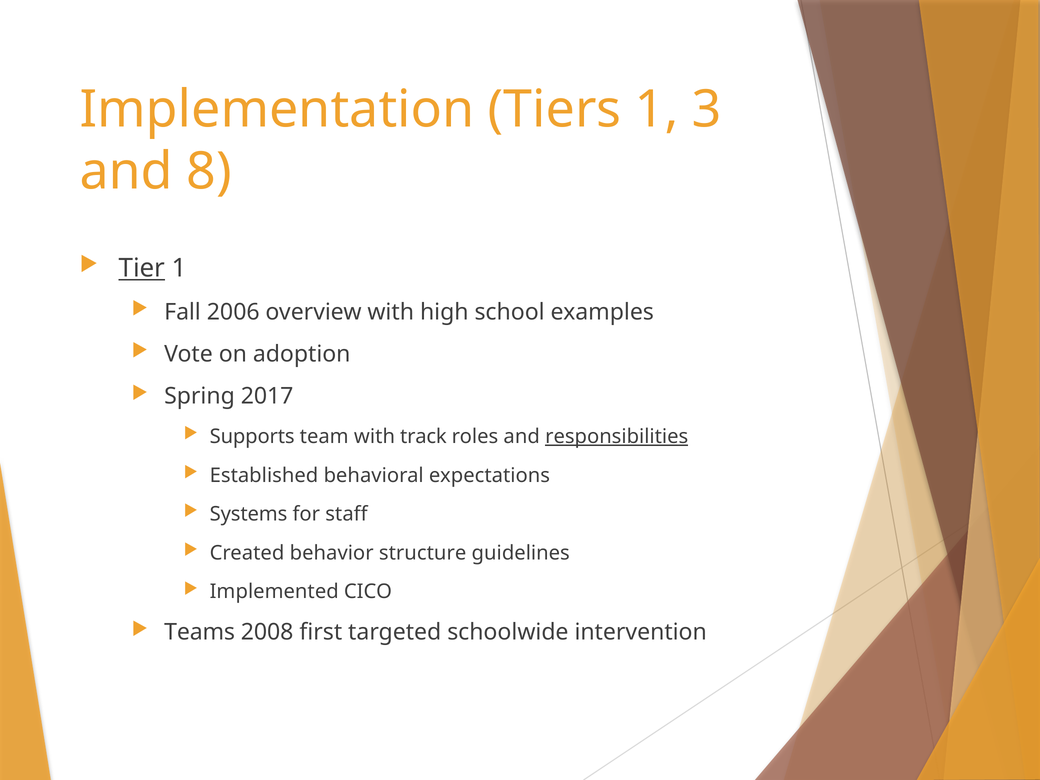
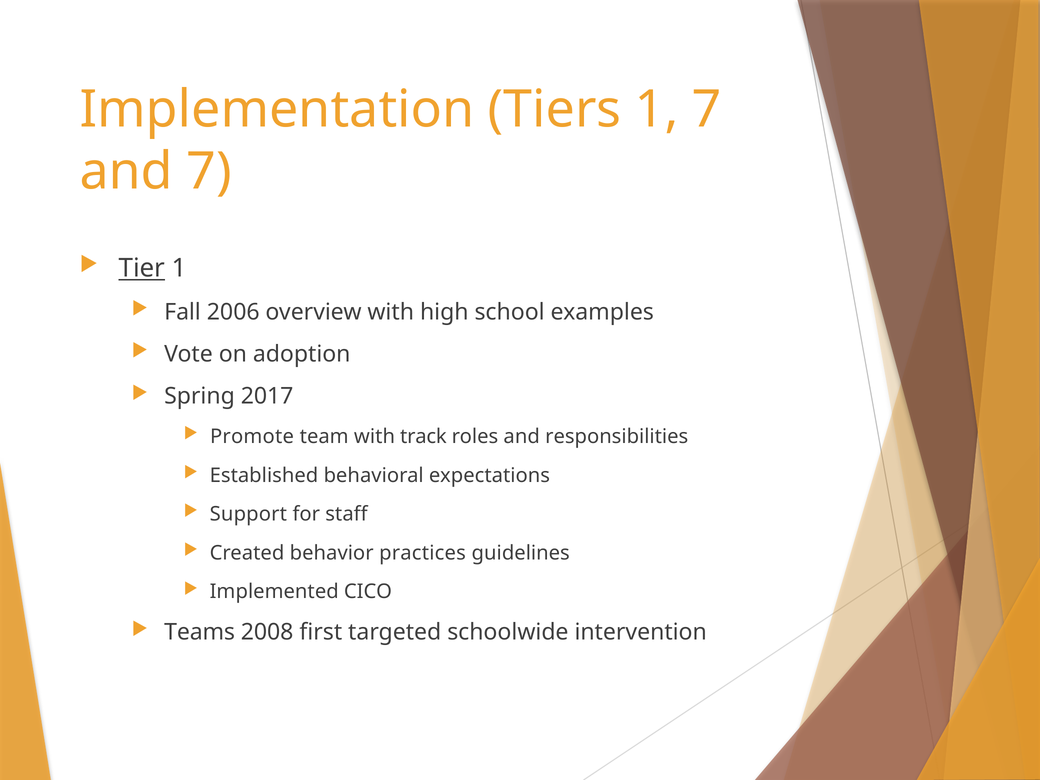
1 3: 3 -> 7 (707, 109)
and 8: 8 -> 7 (209, 172)
Supports: Supports -> Promote (252, 437)
responsibilities underline: present -> none (617, 437)
Systems: Systems -> Support (248, 514)
structure: structure -> practices (423, 553)
